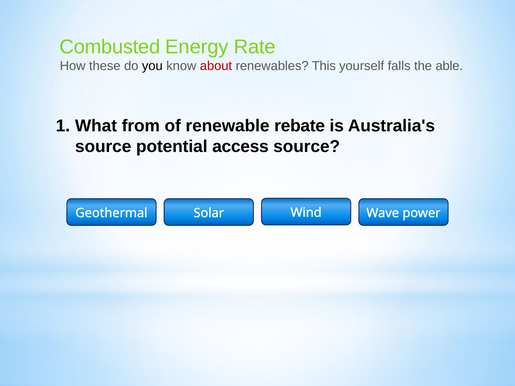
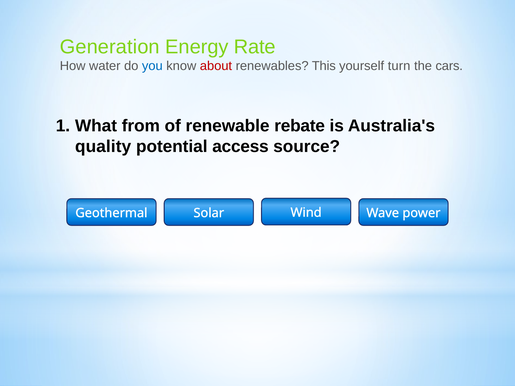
Combusted: Combusted -> Generation (110, 47)
these: these -> water (105, 66)
you colour: black -> blue (152, 66)
falls: falls -> turn (399, 66)
able: able -> cars (449, 66)
source: source -> quality (103, 147)
